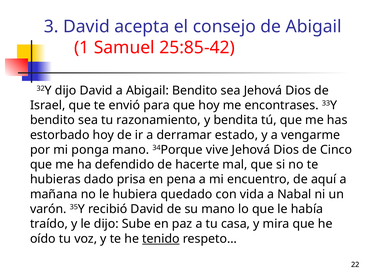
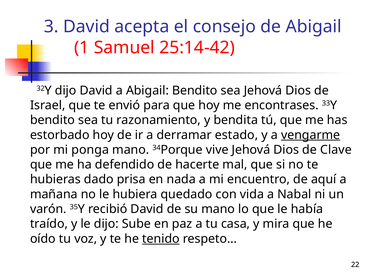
25:85-42: 25:85-42 -> 25:14-42 (197, 48)
vengarme underline: none -> present (311, 135)
Cinco: Cinco -> Clave (336, 150)
pena: pena -> nada (181, 180)
